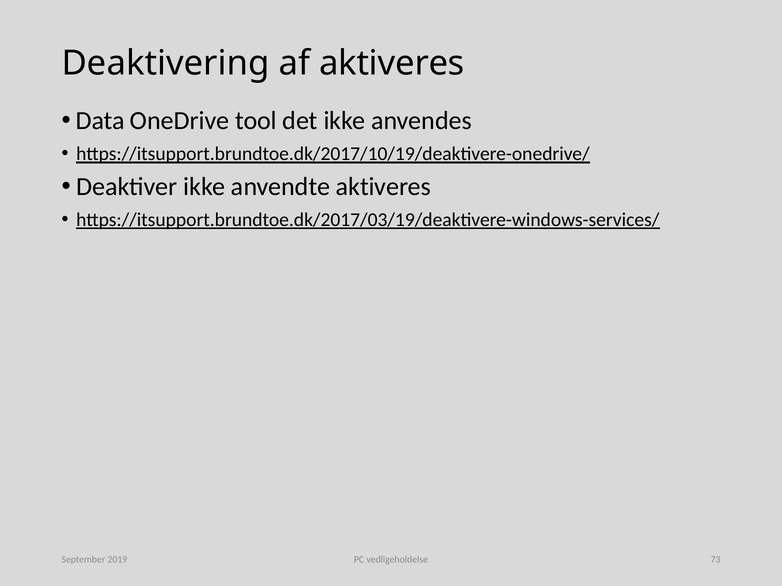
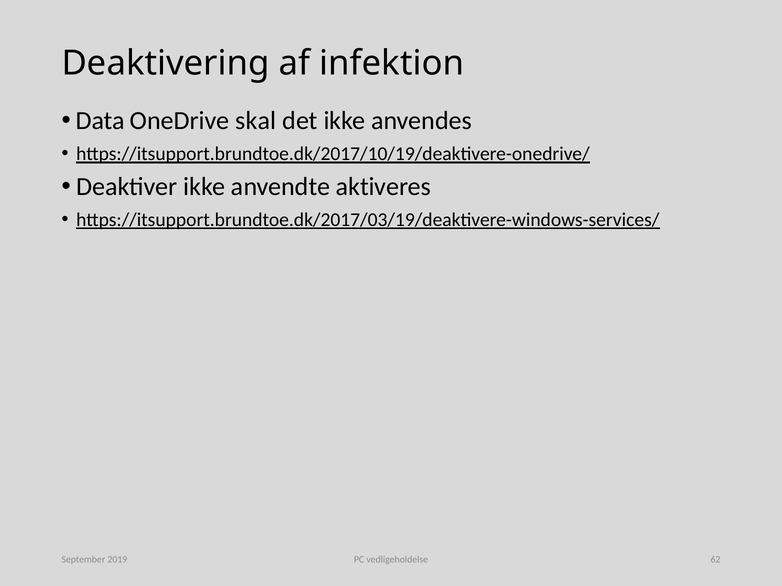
af aktiveres: aktiveres -> infektion (392, 63)
tool: tool -> skal (256, 121)
73: 73 -> 62 (715, 560)
